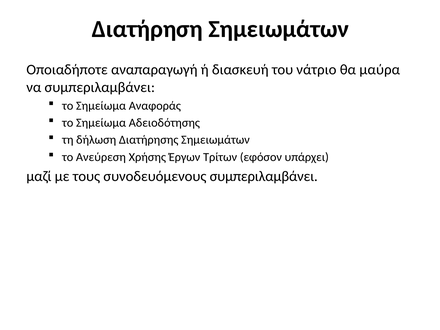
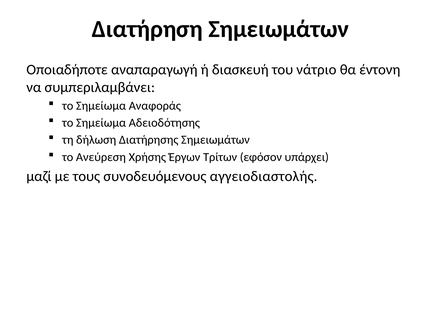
μαύρα: μαύρα -> έντονη (380, 70)
συνοδευόμενους συμπεριλαμβάνει: συμπεριλαμβάνει -> αγγειοδιαστολής (264, 176)
